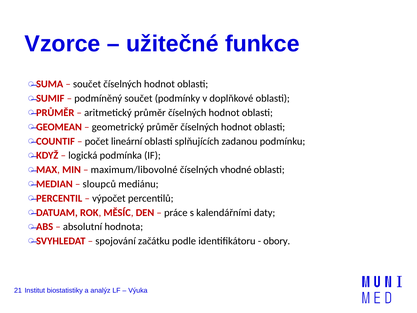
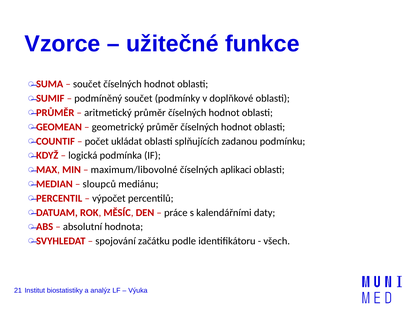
lineární: lineární -> ukládat (127, 141)
vhodné: vhodné -> aplikaci (236, 170)
obory: obory -> všech (277, 241)
